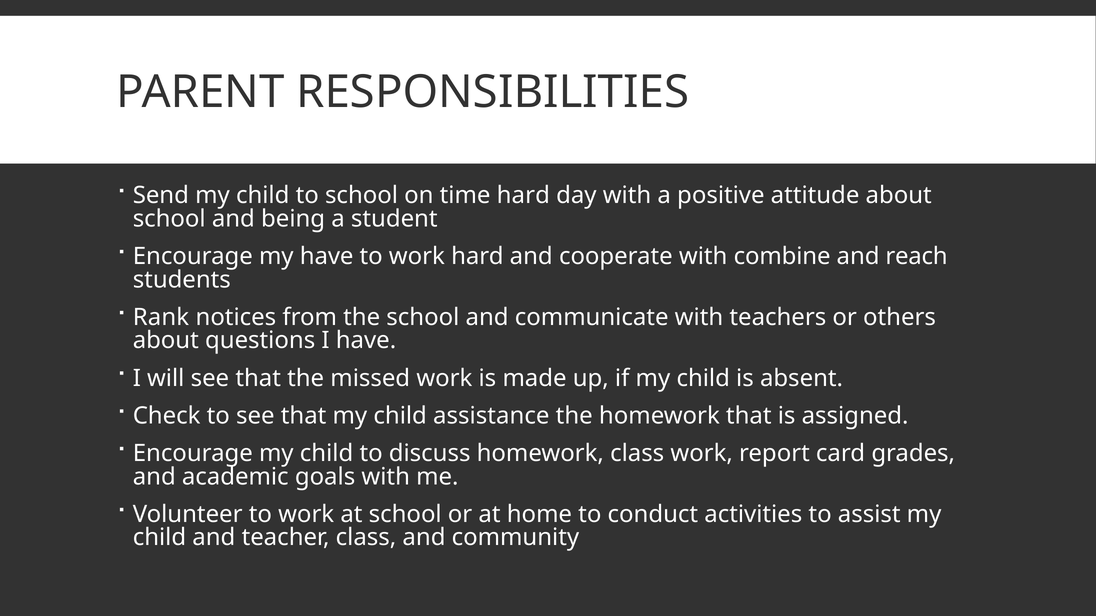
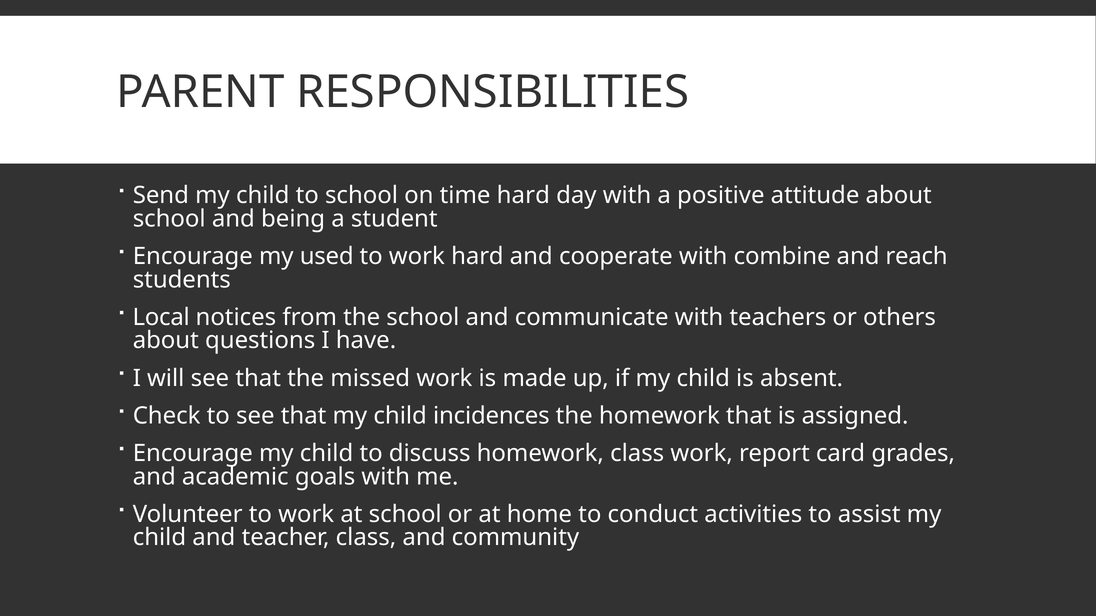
my have: have -> used (327, 257)
Rank: Rank -> Local (161, 318)
assistance: assistance -> incidences (491, 416)
